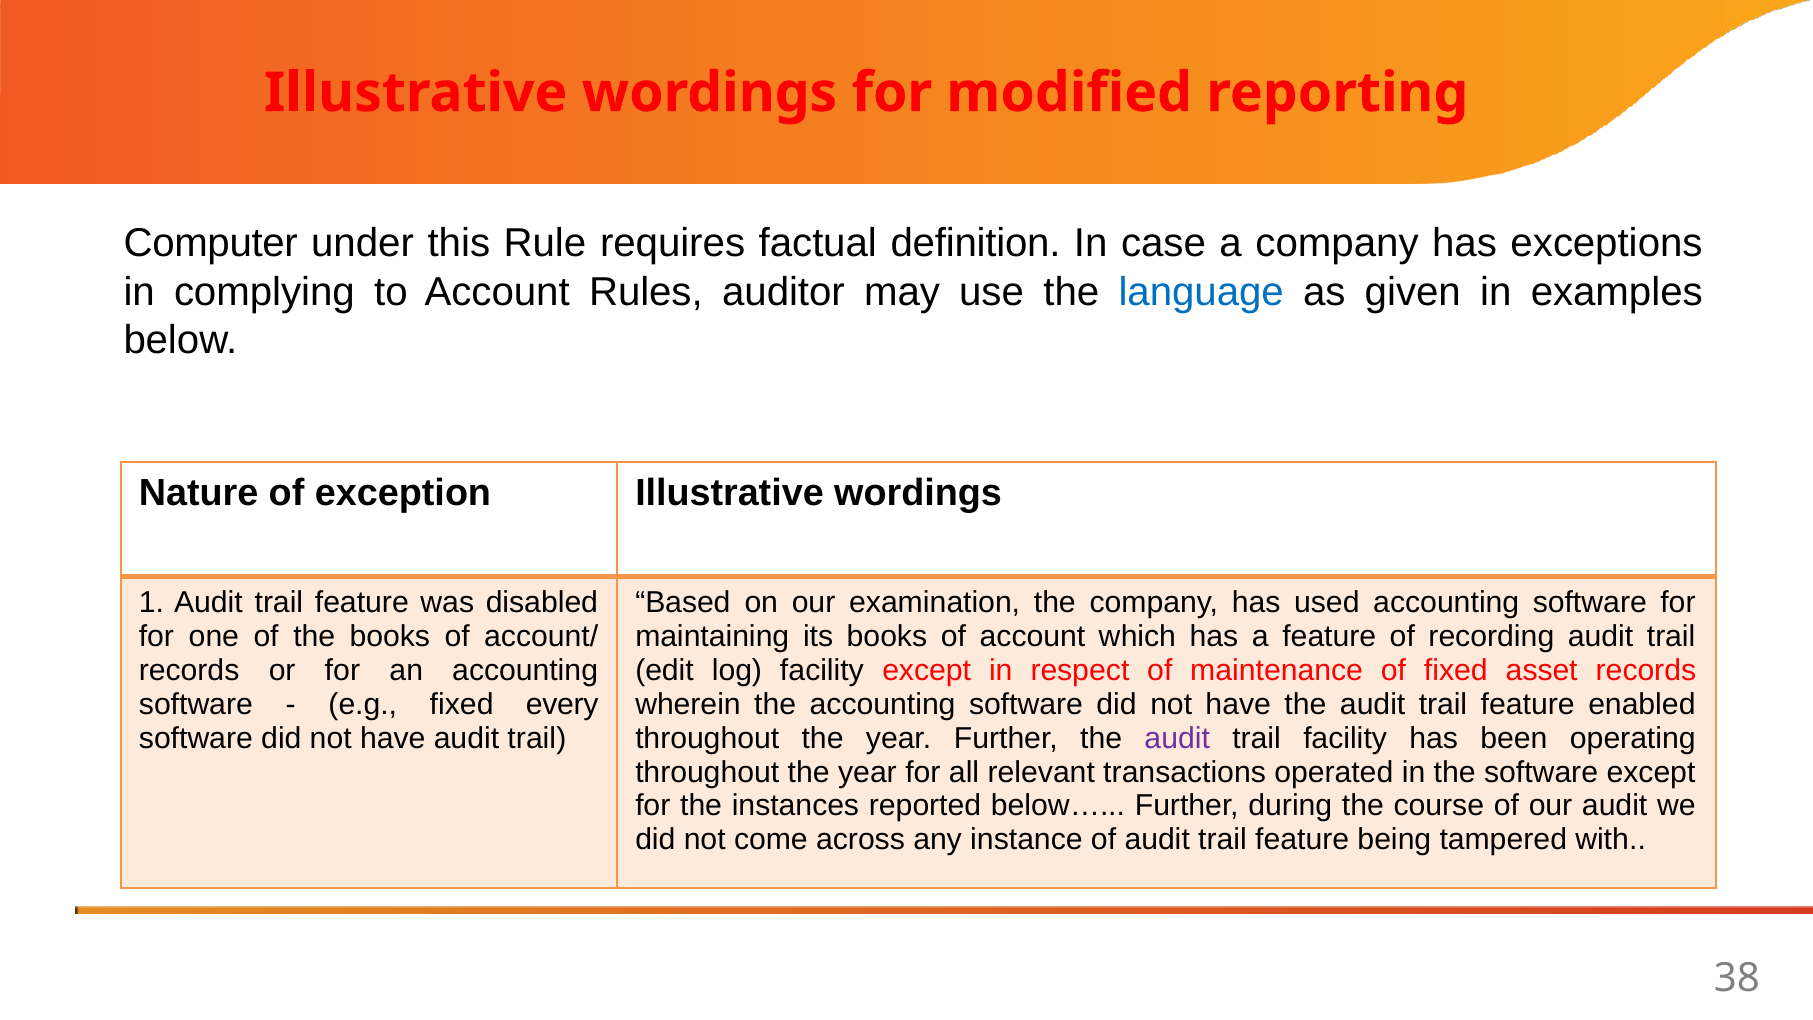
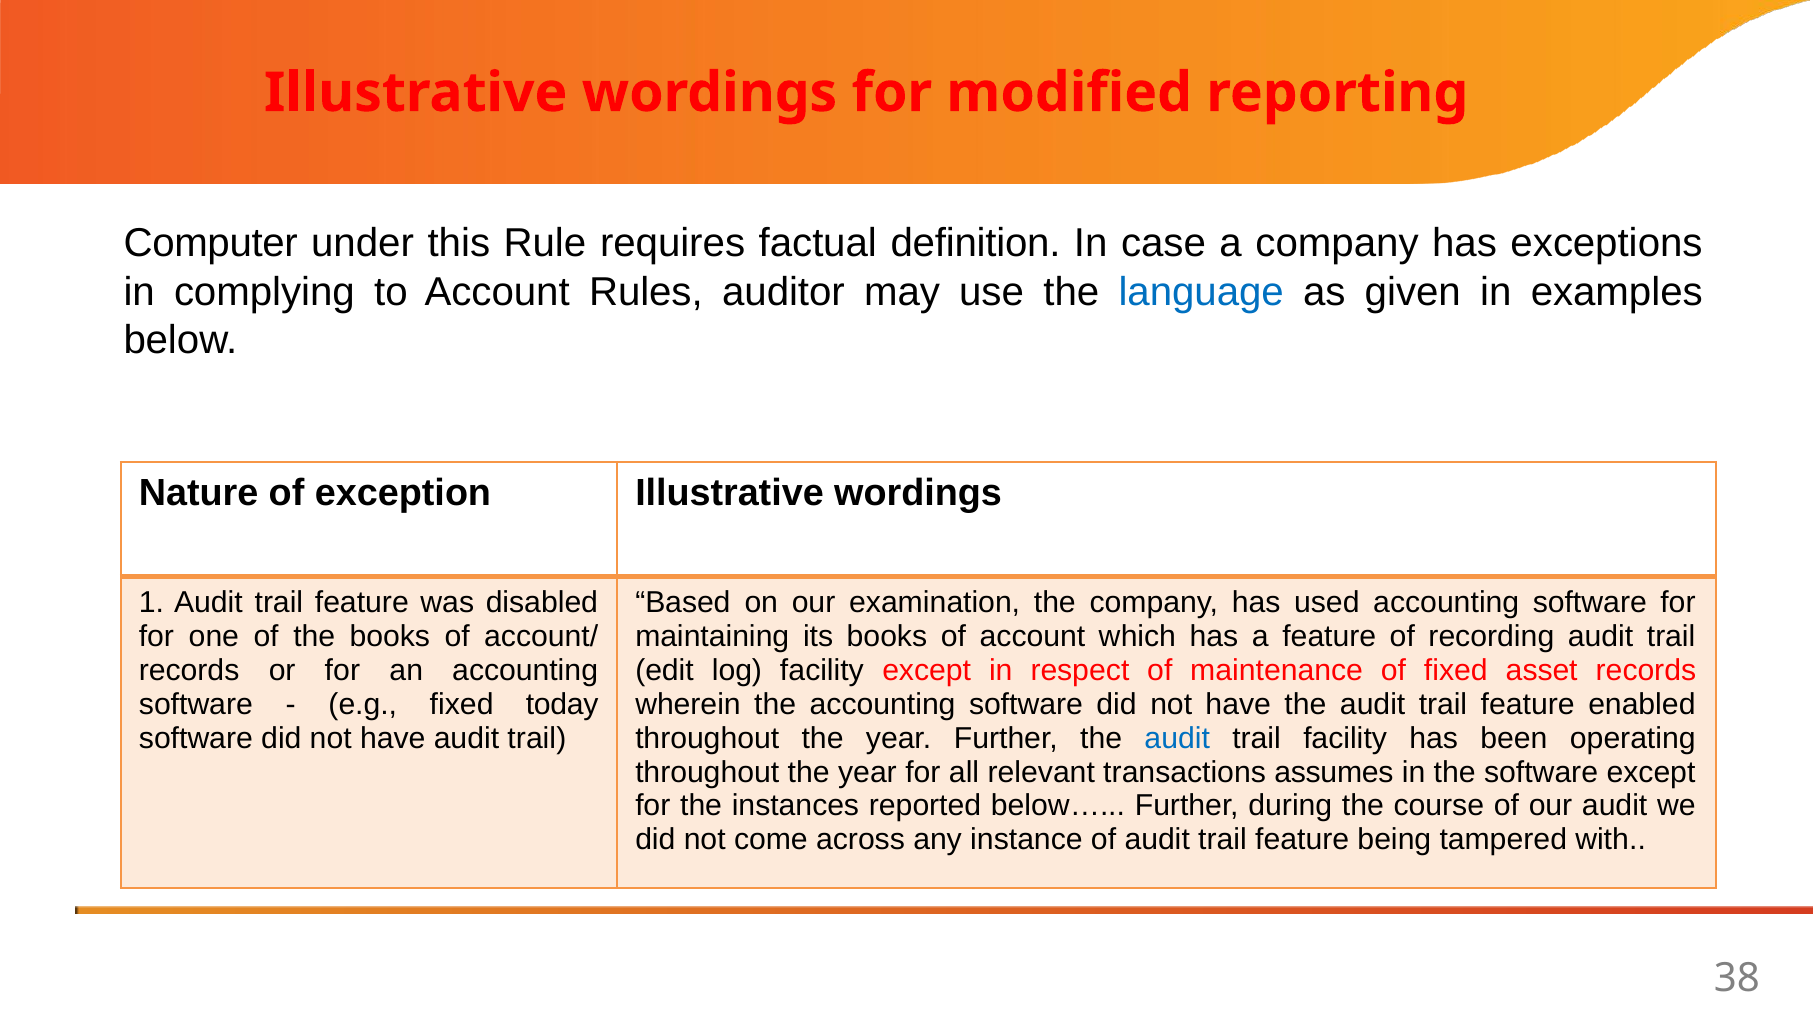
every: every -> today (562, 704)
audit colour: purple -> blue (1177, 738)
operated: operated -> assumes (1334, 772)
